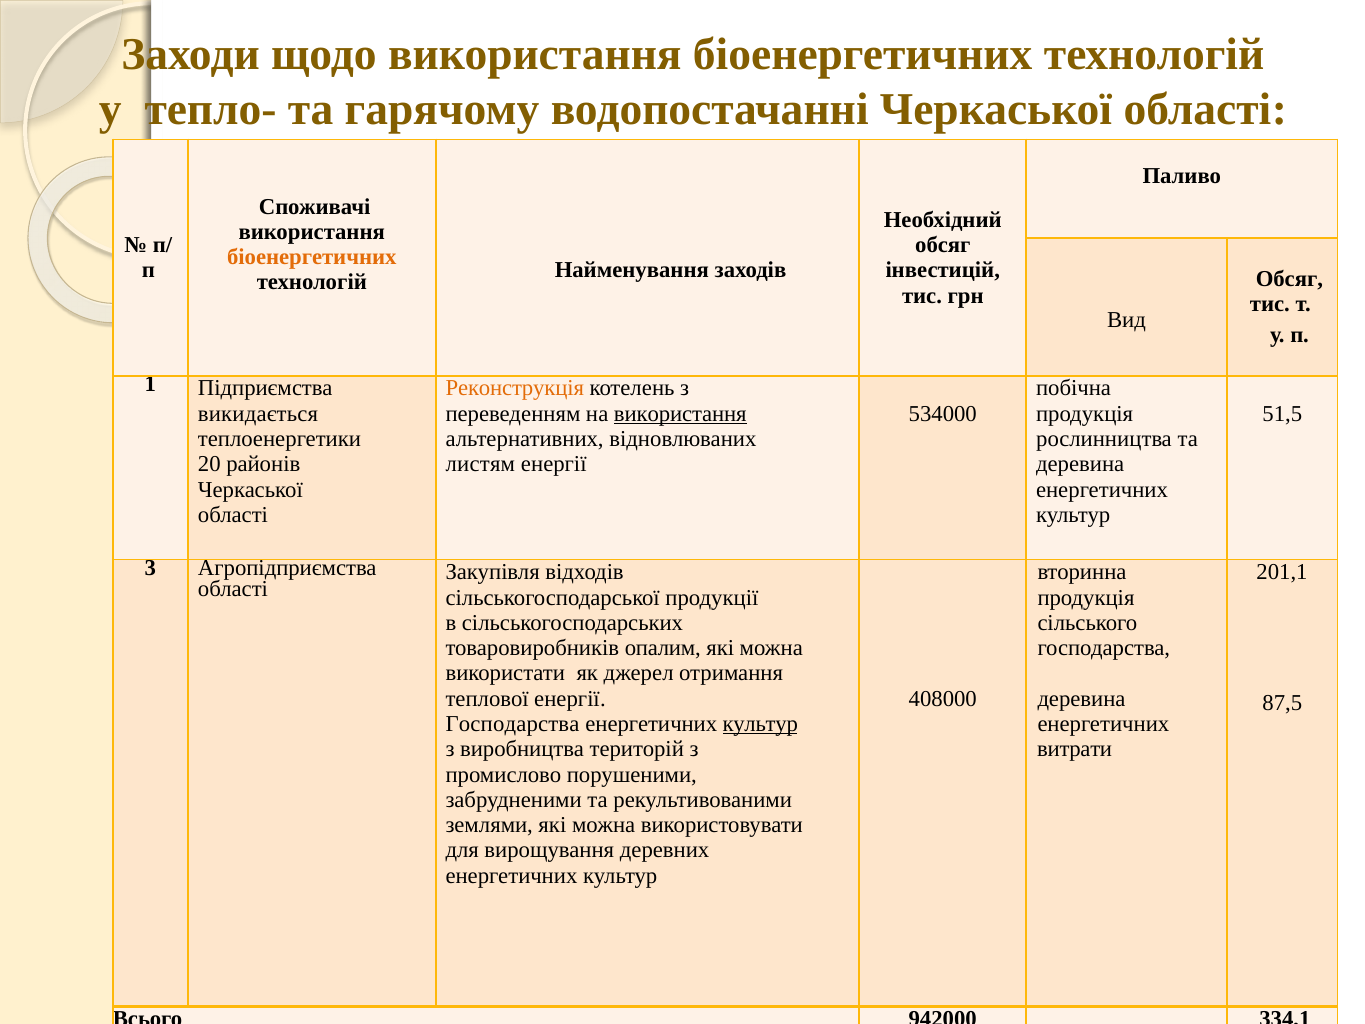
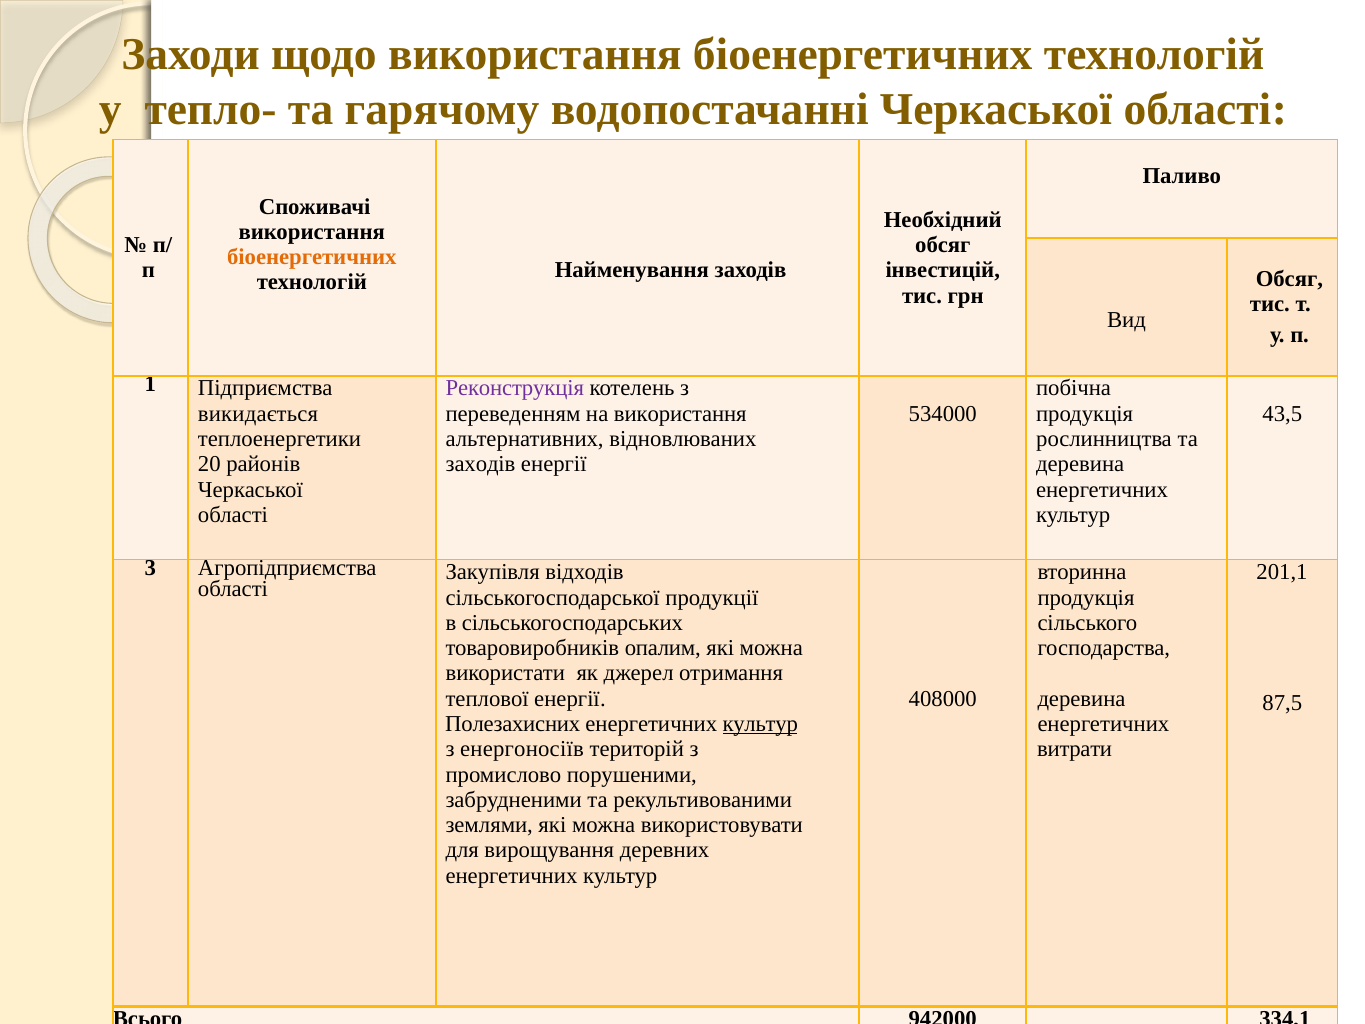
Реконструкція colour: orange -> purple (515, 388)
використання underline: present -> none (680, 414)
51,5: 51,5 -> 43,5 (1282, 414)
листям: листям -> заходів (481, 464)
Господарства: Господарства -> Полезахисних (513, 724)
виробництва: виробництва -> енергоносіїв (522, 749)
